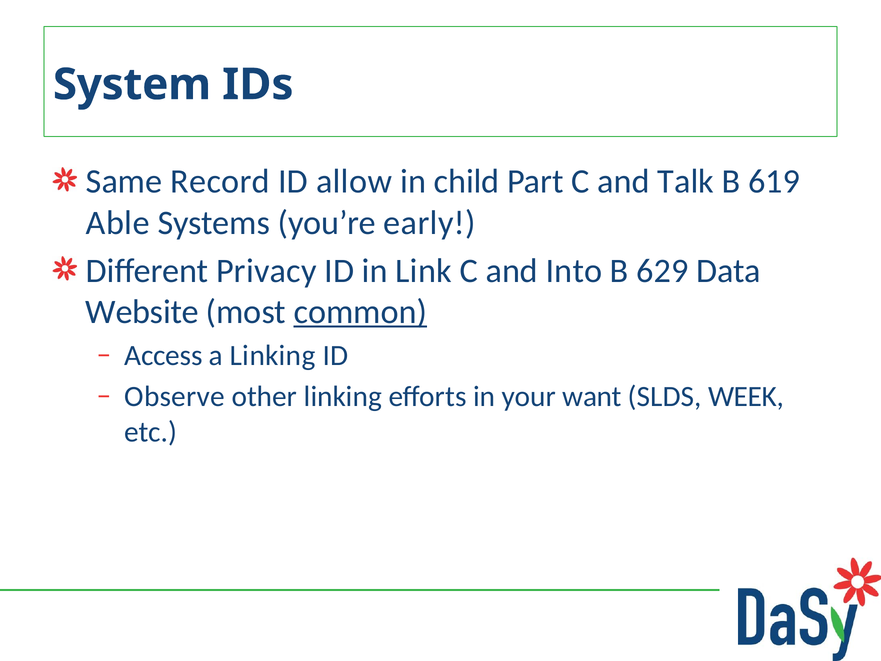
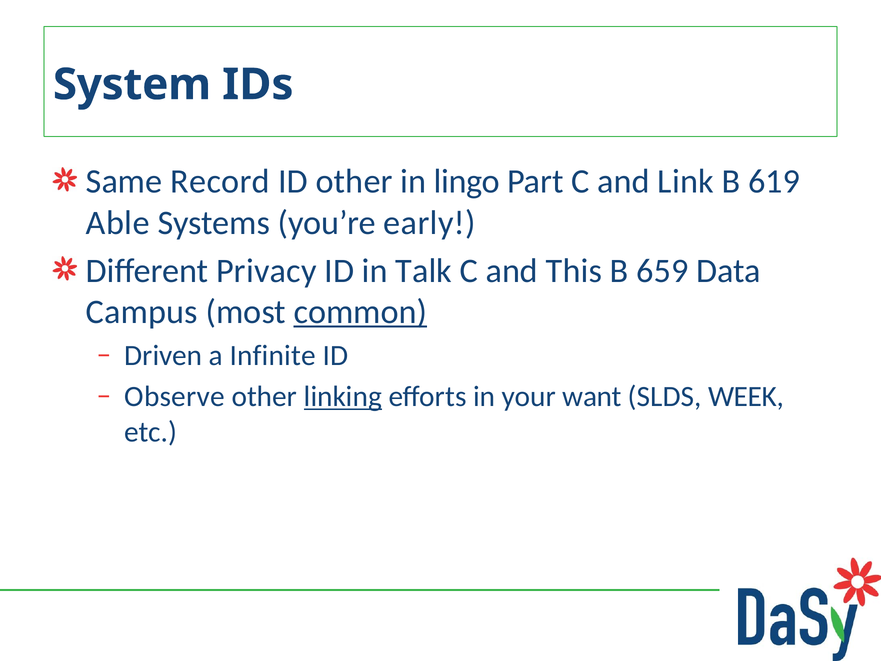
ID allow: allow -> other (354, 181)
child: child -> lingo (467, 181)
Talk: Talk -> Link (686, 181)
Link: Link -> Talk (424, 271)
Into: Into -> This (574, 271)
629: 629 -> 659 (662, 271)
Website: Website -> Campus (142, 312)
Access: Access -> Driven (163, 355)
a Linking: Linking -> Infinite (273, 355)
linking underline: none -> present (343, 397)
